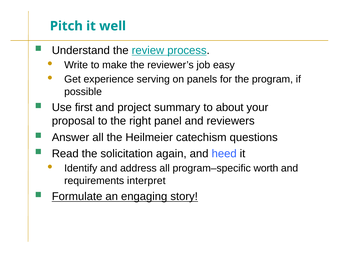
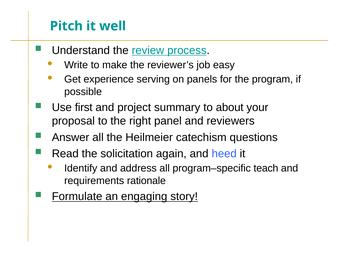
worth: worth -> teach (266, 168)
interpret: interpret -> rationale (146, 181)
